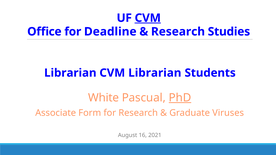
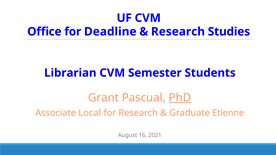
CVM underline: present -> none (148, 18)
CVM Librarian: Librarian -> Semester (155, 73)
White: White -> Grant (104, 98)
Form: Form -> Local (90, 113)
Viruses: Viruses -> Etienne (228, 113)
